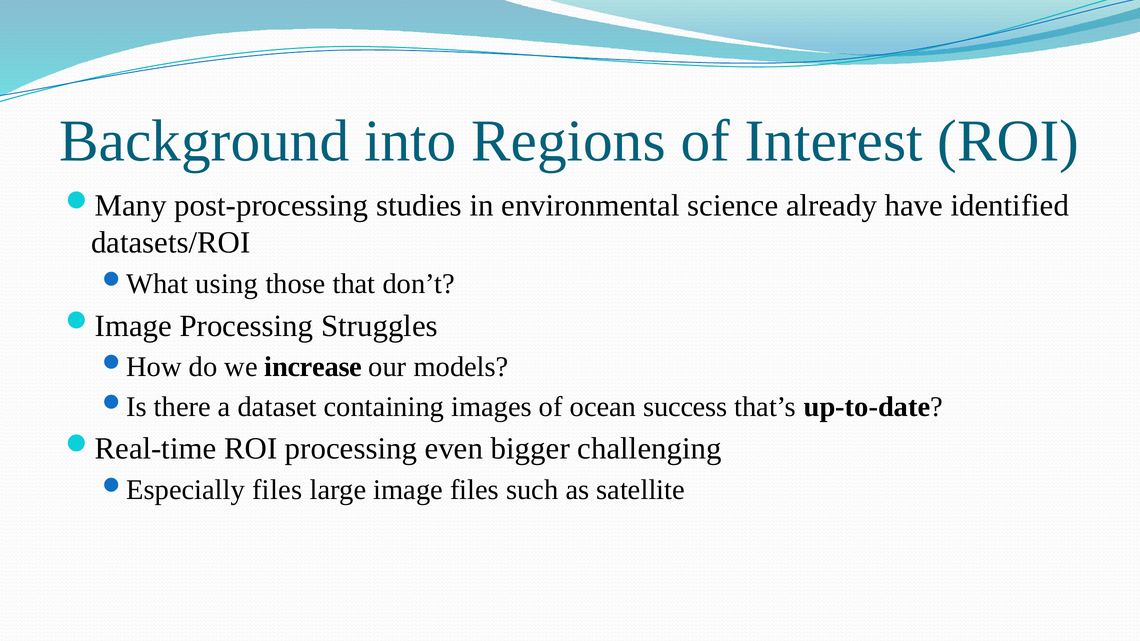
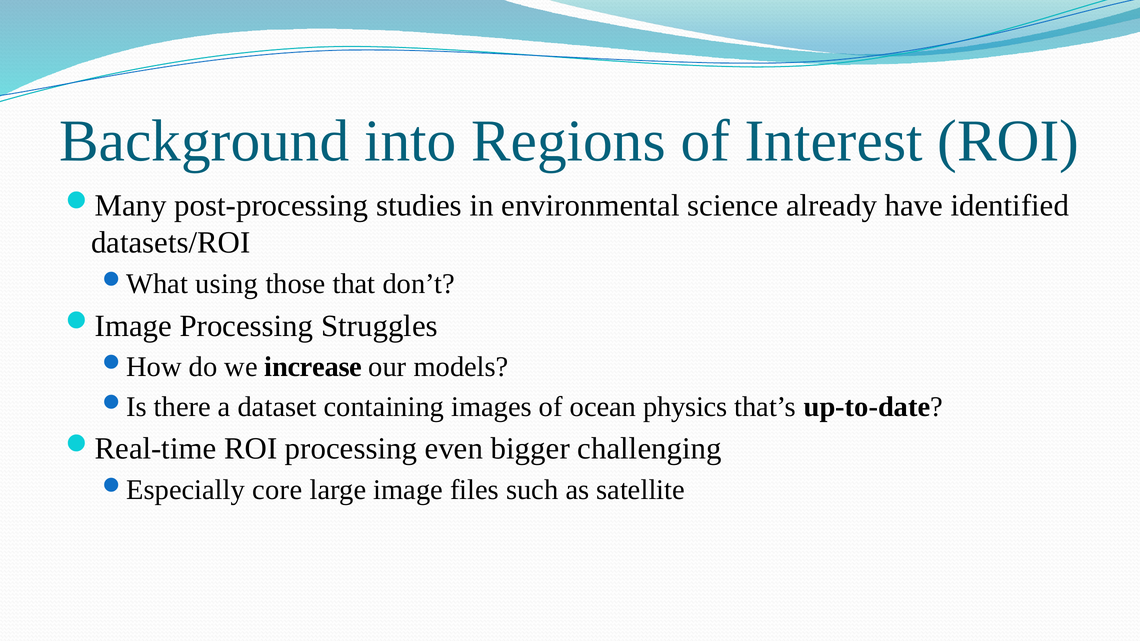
success: success -> physics (685, 407)
files: files -> core (277, 490)
